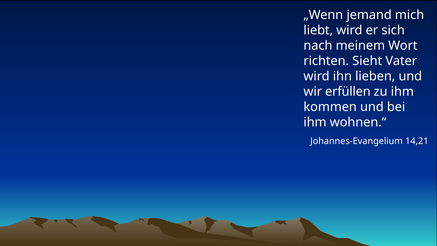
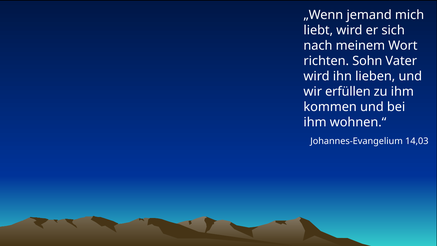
Sieht: Sieht -> Sohn (367, 61)
14,21: 14,21 -> 14,03 (417, 141)
